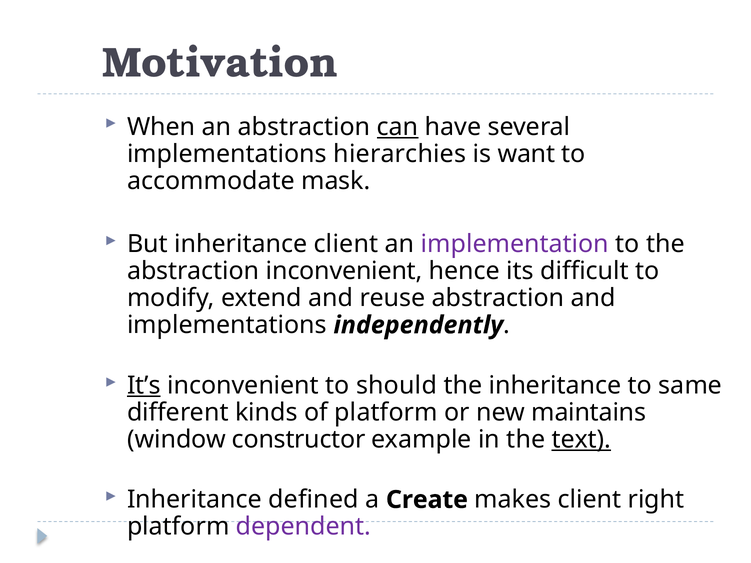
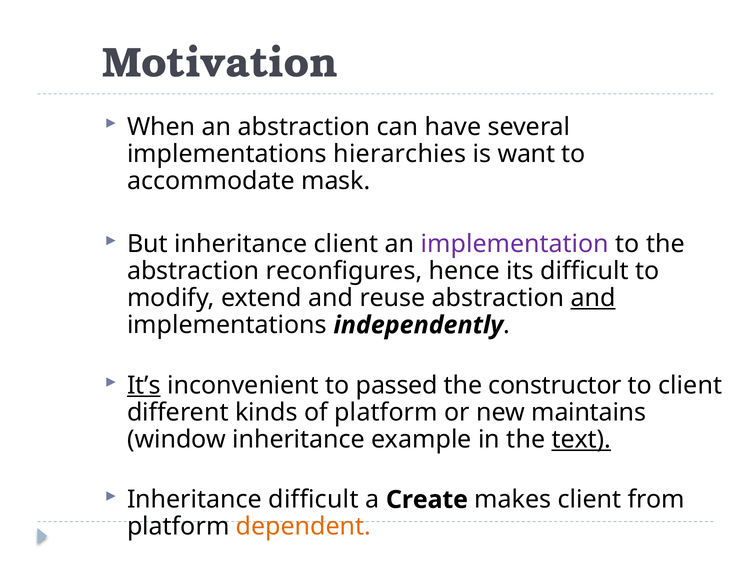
can underline: present -> none (398, 127)
abstraction inconvenient: inconvenient -> reconfigures (344, 271)
and underline: none -> present (593, 298)
should: should -> passed (397, 386)
the inheritance: inheritance -> constructor (555, 386)
to same: same -> client (690, 386)
window constructor: constructor -> inheritance (299, 440)
Inheritance defined: defined -> difficult (314, 500)
right: right -> from (656, 500)
dependent colour: purple -> orange (304, 527)
